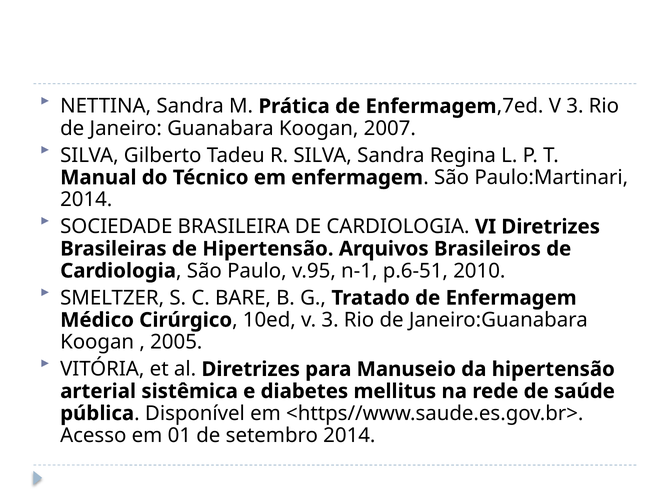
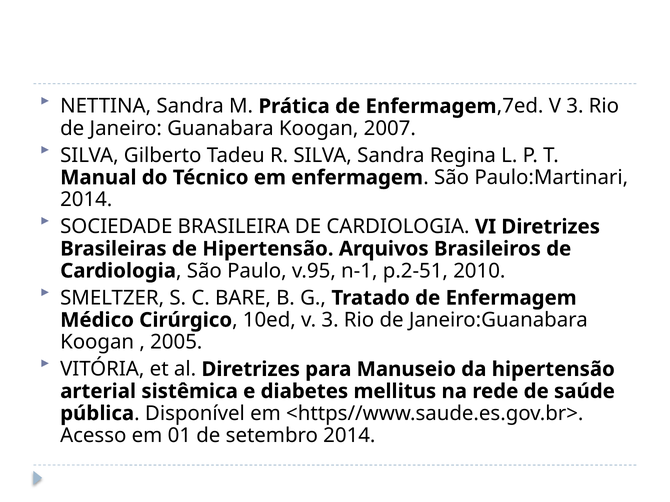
p.6-51: p.6-51 -> p.2-51 (415, 271)
